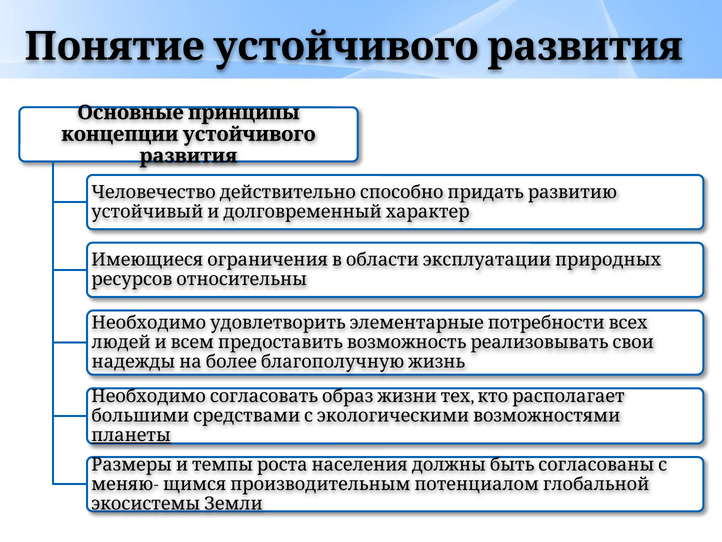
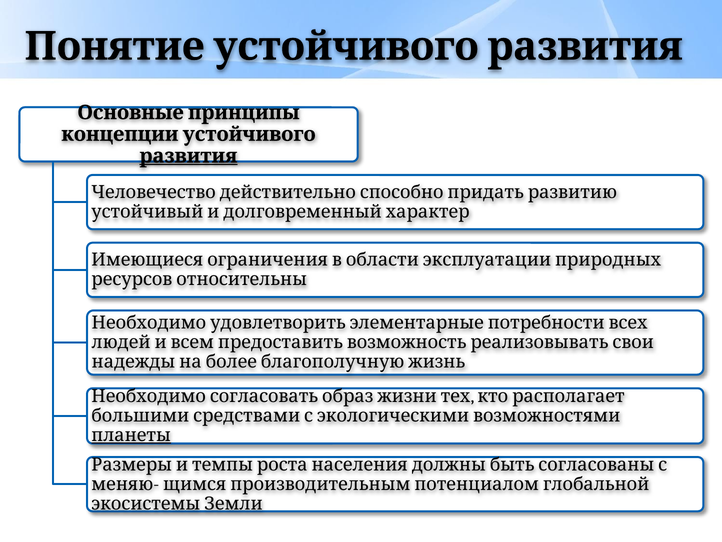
развития underline: none -> present (188, 156)
